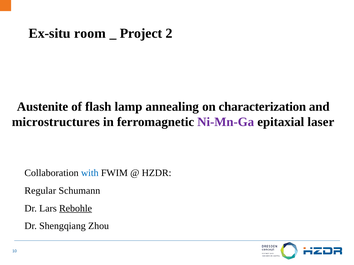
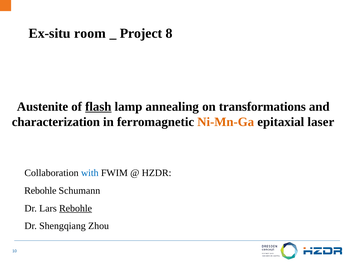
2: 2 -> 8 (169, 33)
flash underline: none -> present (98, 107)
characterization: characterization -> transformations (262, 107)
microstructures: microstructures -> characterization (56, 122)
Ni-Mn-Ga colour: purple -> orange (226, 122)
Regular: Regular -> Rebohle (40, 191)
